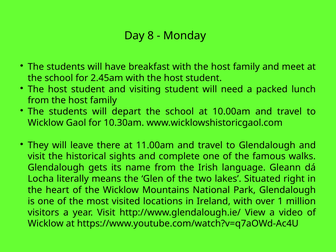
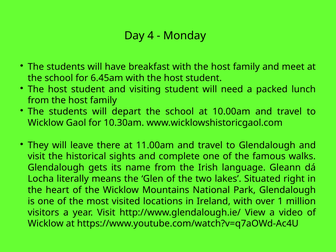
8: 8 -> 4 (151, 36)
2.45am: 2.45am -> 6.45am (107, 78)
